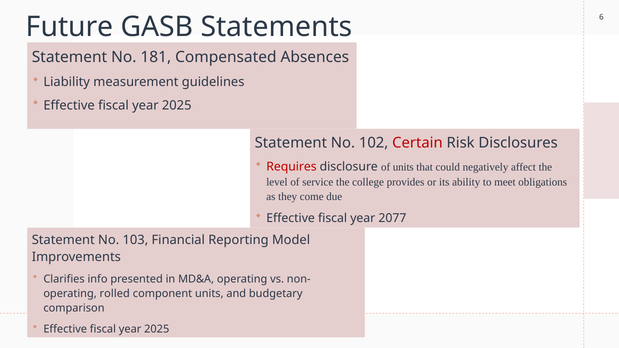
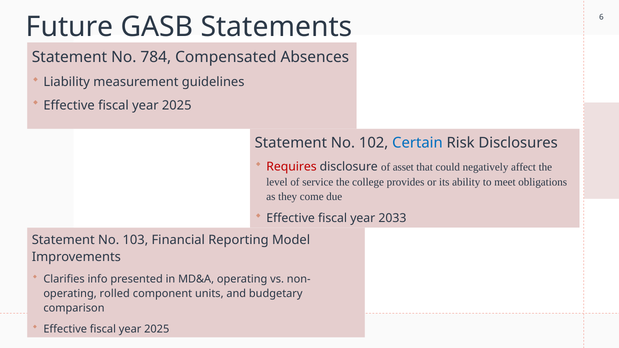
181: 181 -> 784 (156, 57)
Certain colour: red -> blue (417, 143)
of units: units -> asset (403, 167)
2077: 2077 -> 2033 (392, 218)
